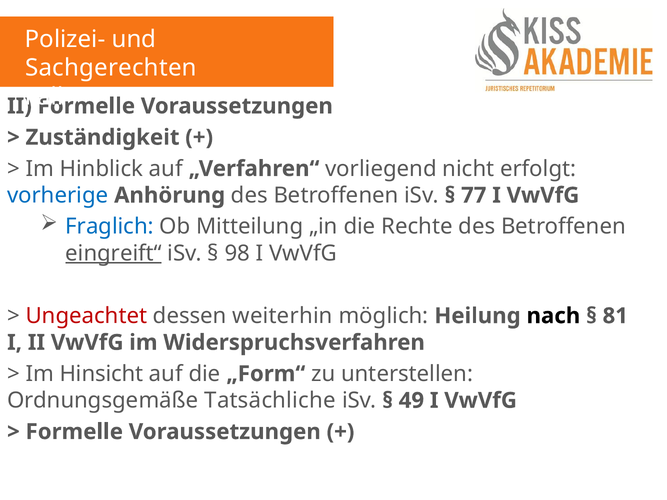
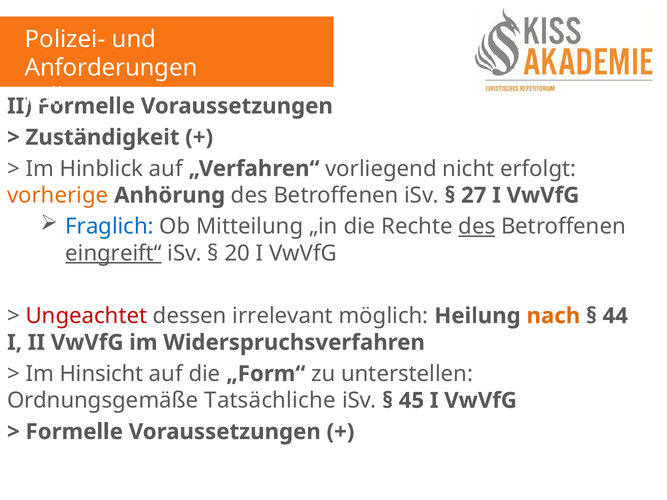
Sachgerechten: Sachgerechten -> Anforderungen (111, 68)
vorherige colour: blue -> orange (58, 195)
77: 77 -> 27 (474, 195)
des underline: none -> present (477, 227)
98: 98 -> 20 (237, 253)
weiterhin: weiterhin -> irrelevant (283, 316)
nach colour: black -> orange (553, 316)
81: 81 -> 44 (615, 316)
49: 49 -> 45 (411, 401)
